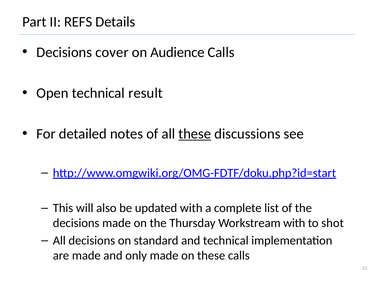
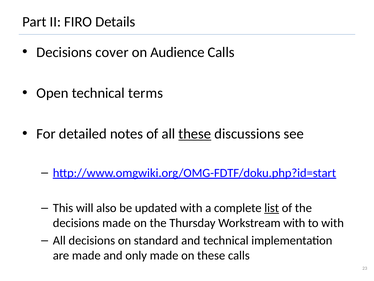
REFS: REFS -> FIRO (78, 22)
result: result -> terms (146, 93)
list underline: none -> present (272, 208)
to shot: shot -> with (333, 223)
